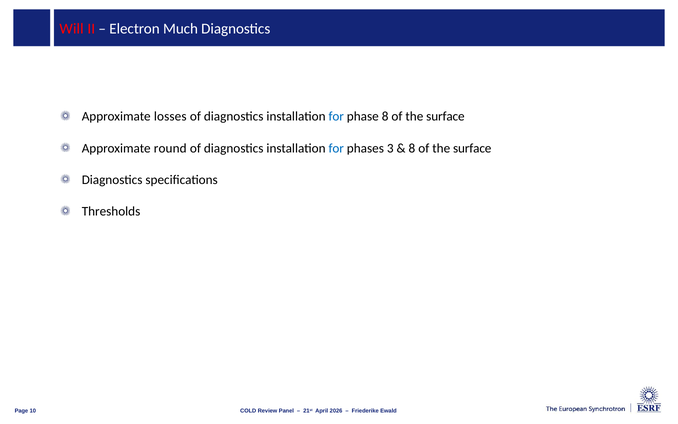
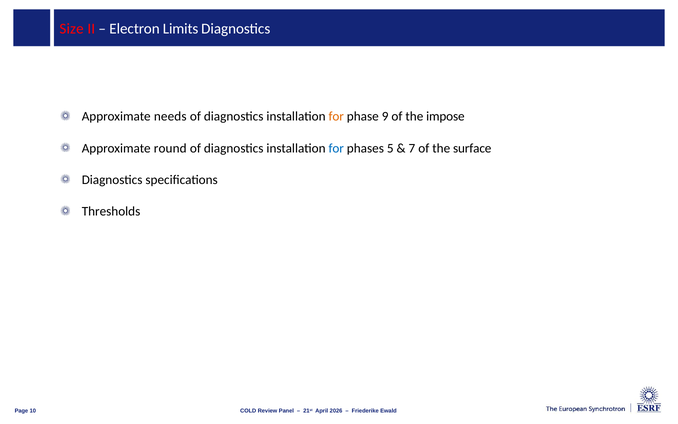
Will: Will -> Size (72, 29)
Much: Much -> Limits (181, 29)
losses: losses -> needs (170, 116)
for colour: blue -> orange (336, 116)
phase 8: 8 -> 9 (385, 116)
surface: surface -> impose (445, 116)
3: 3 -> 5 (390, 148)
8: 8 -> 7 (412, 148)
